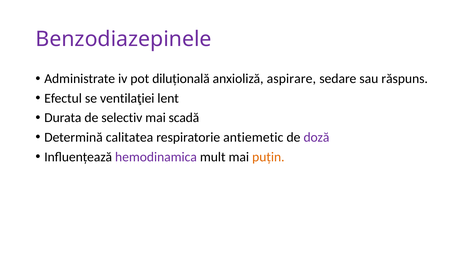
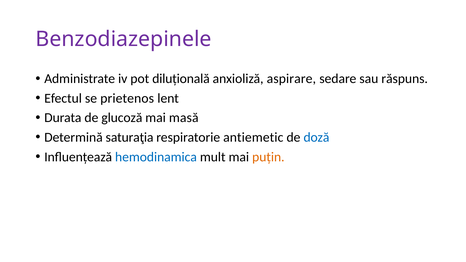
ventilaţiei: ventilaţiei -> prietenos (127, 98)
selectiv: selectiv -> glucoză (122, 118)
scadă: scadă -> masă (184, 118)
calitatea: calitatea -> saturaţia (130, 137)
doză colour: purple -> blue (316, 137)
hemodinamica colour: purple -> blue (156, 157)
